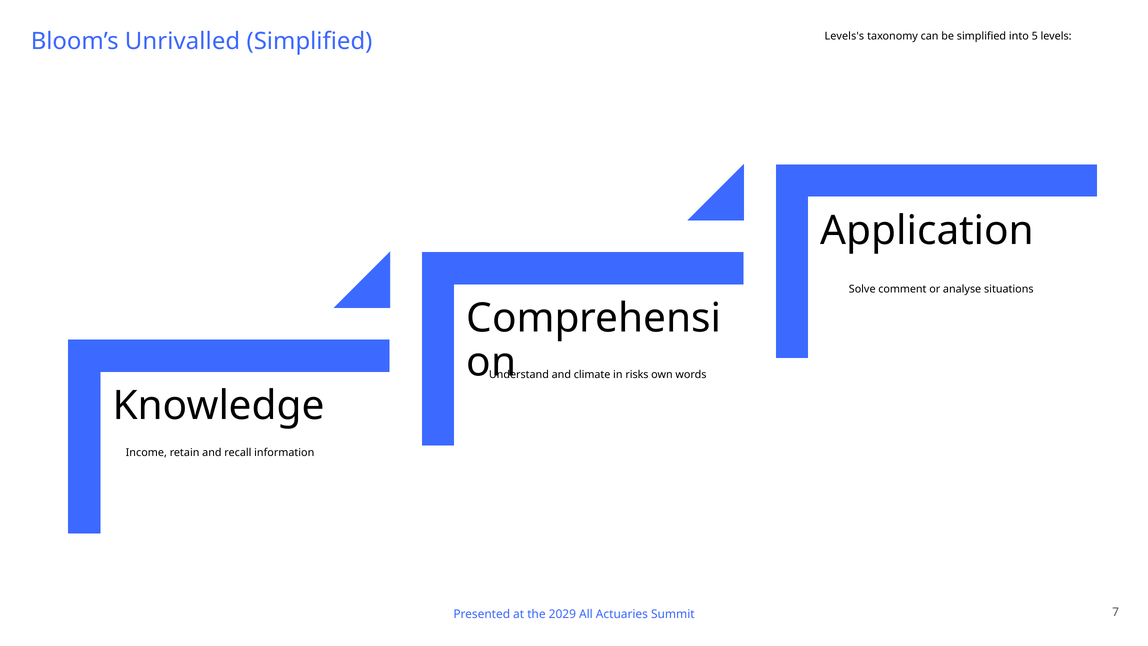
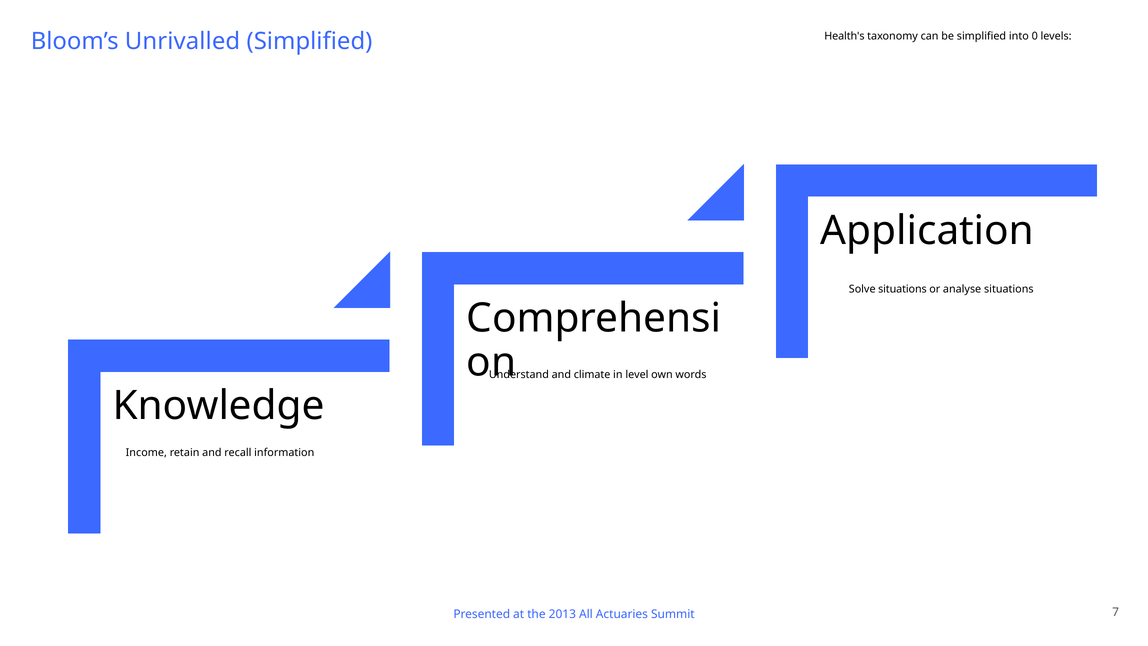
Levels's: Levels's -> Health's (844, 36)
5: 5 -> 0 (1035, 36)
Solve comment: comment -> situations (902, 289)
risks: risks -> level (637, 375)
2029: 2029 -> 2013 (562, 614)
